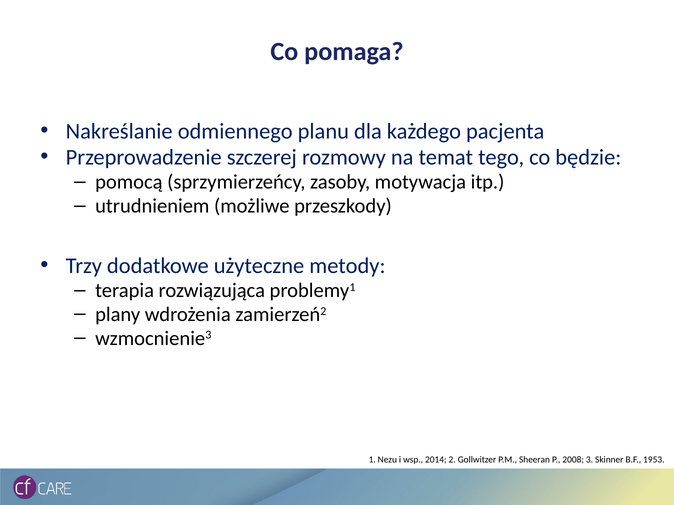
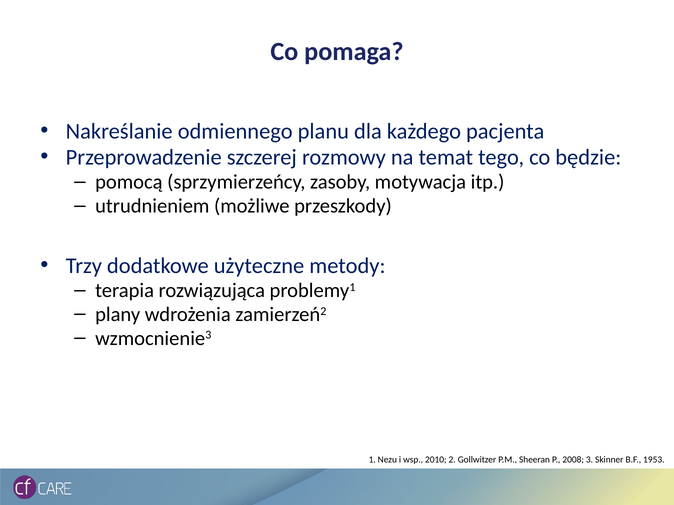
2014: 2014 -> 2010 (436, 460)
